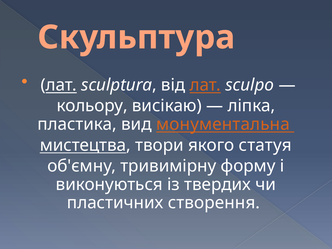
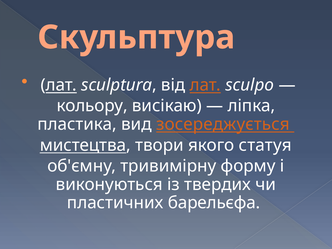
монументальна: монументальна -> зосереджується (223, 124)
створення: створення -> барельєфа (214, 203)
